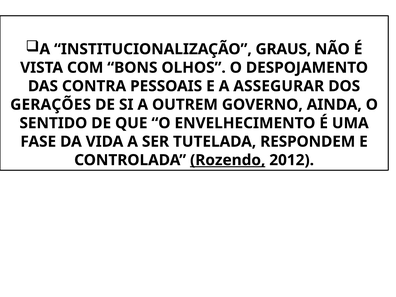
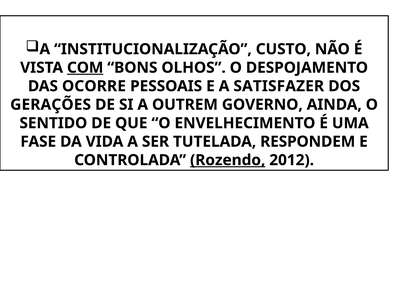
GRAUS: GRAUS -> CUSTO (283, 49)
COM underline: none -> present (85, 68)
CONTRA: CONTRA -> OCORRE (94, 86)
ASSEGURAR: ASSEGURAR -> SATISFAZER (279, 86)
